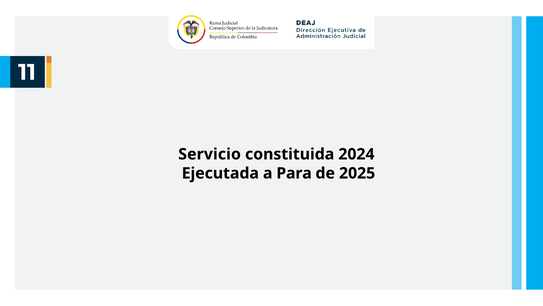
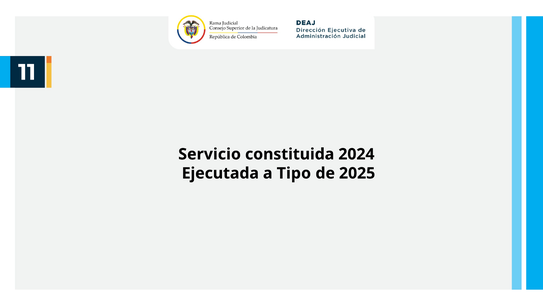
Para: Para -> Tipo (294, 173)
